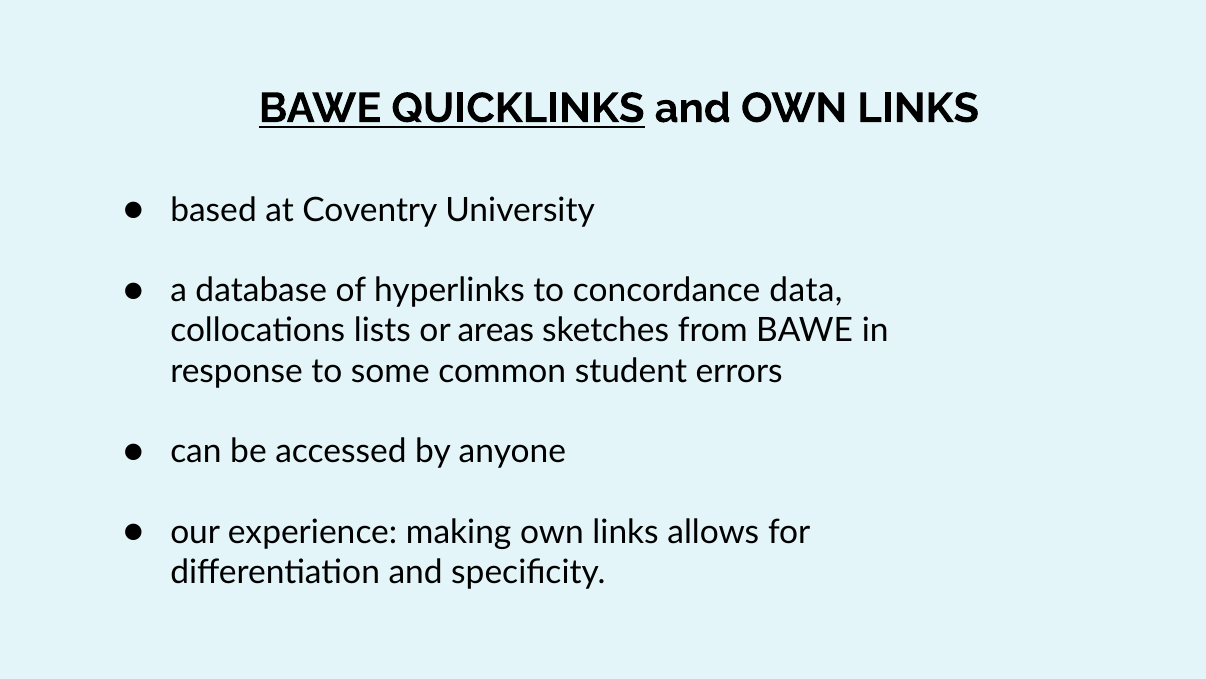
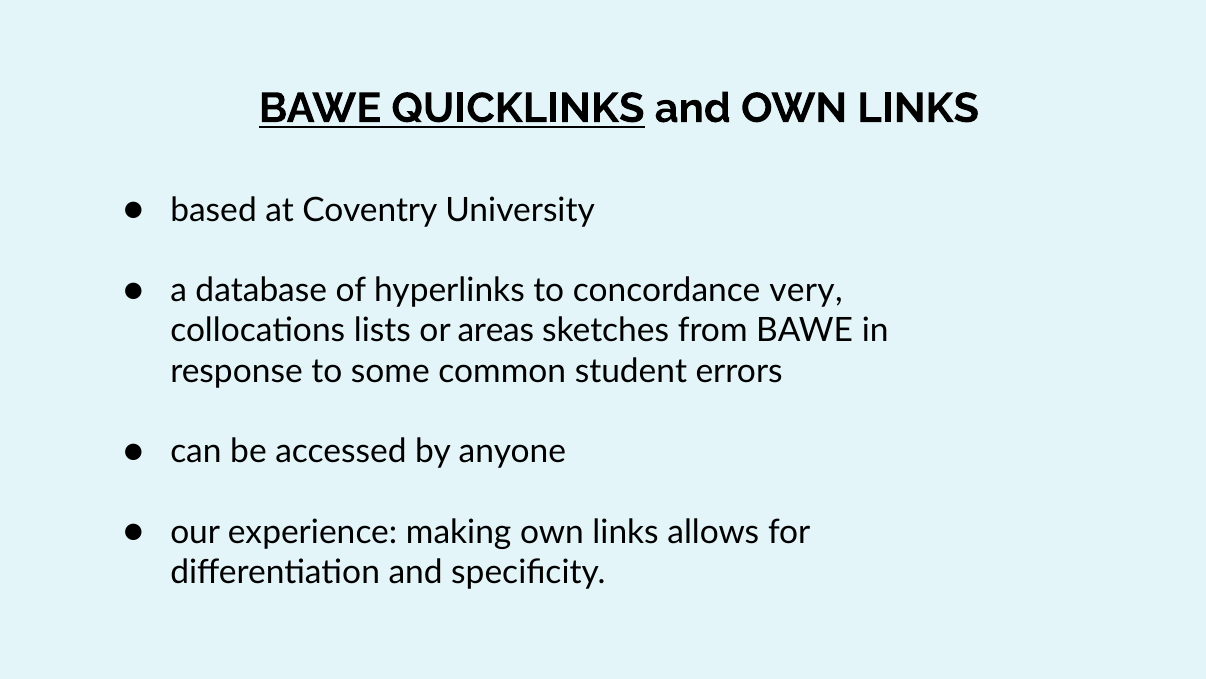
data: data -> very (806, 290)
